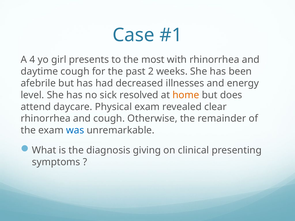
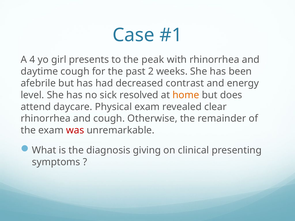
most: most -> peak (153, 60)
illnesses: illnesses -> contrast (185, 83)
was colour: blue -> red (75, 130)
